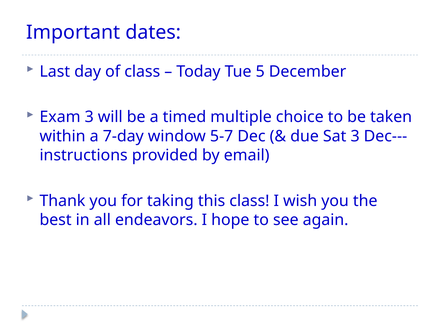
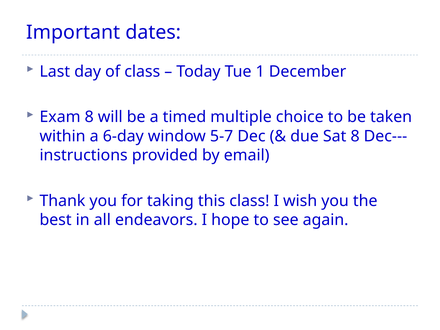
5: 5 -> 1 (260, 72)
Exam 3: 3 -> 8 (89, 117)
7-day: 7-day -> 6-day (123, 136)
Sat 3: 3 -> 8 (355, 136)
